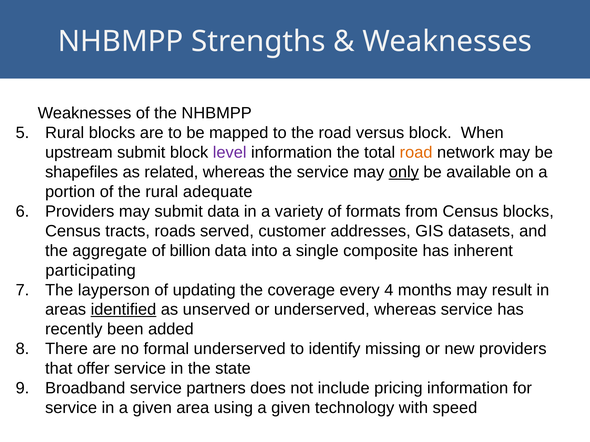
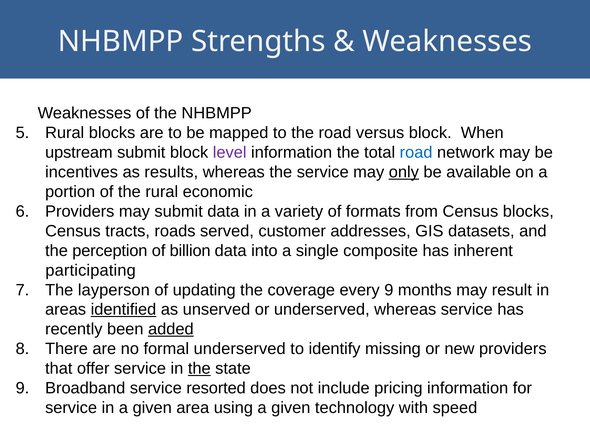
road colour: orange -> blue (416, 153)
shapefiles: shapefiles -> incentives (82, 172)
related: related -> results (171, 172)
adequate: adequate -> economic (218, 192)
aggregate: aggregate -> perception (110, 251)
every 4: 4 -> 9 (389, 290)
added underline: none -> present (171, 330)
the underline: none -> present (199, 369)
partners: partners -> resorted (216, 389)
